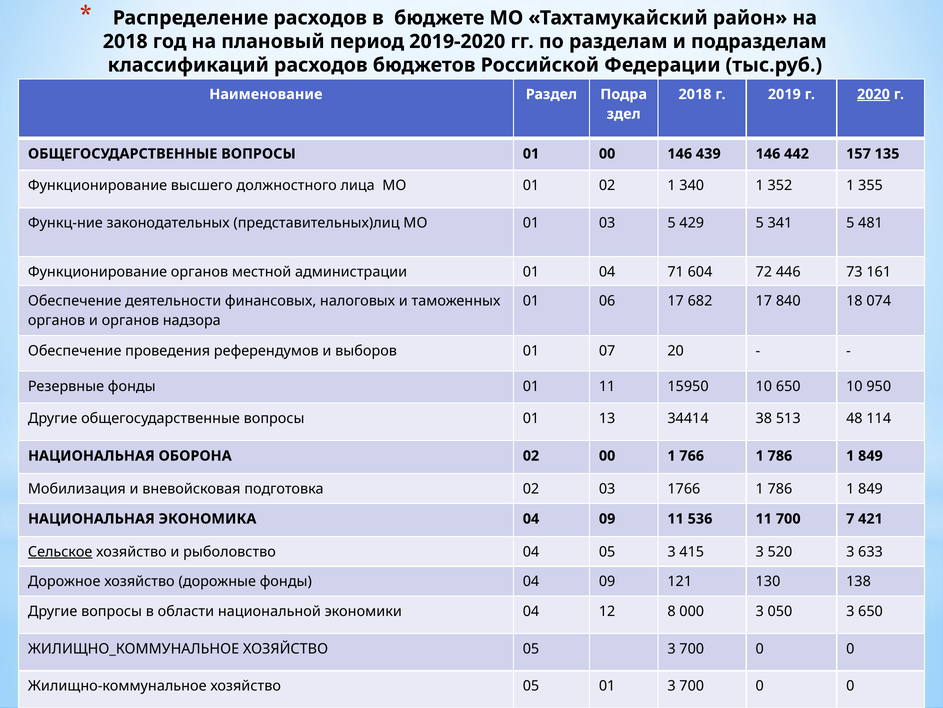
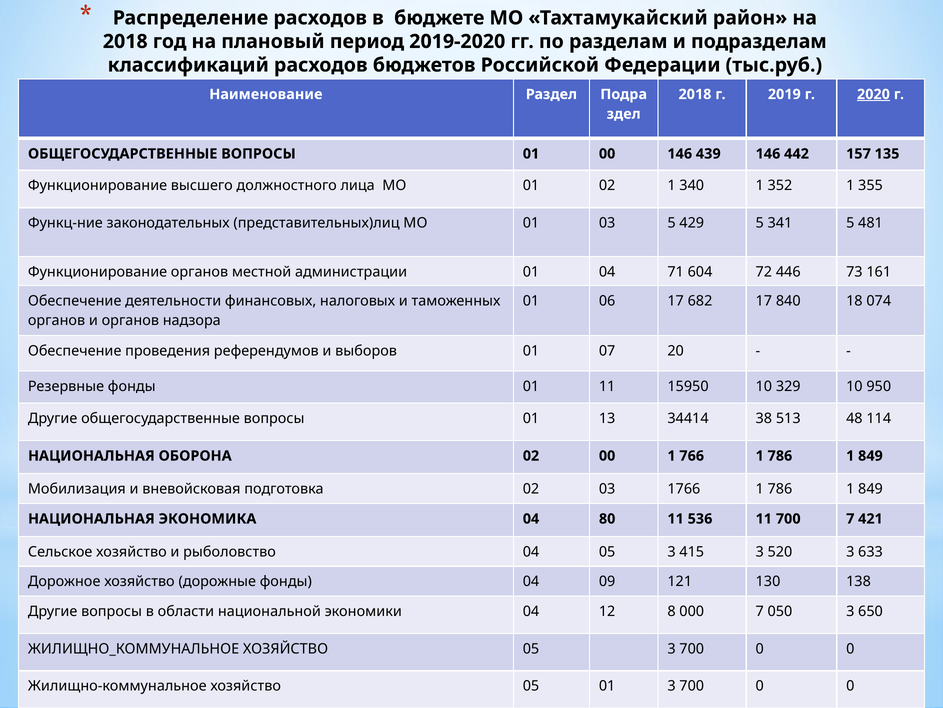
10 650: 650 -> 329 (788, 386)
ЭКОНОМИКА 04 09: 09 -> 80 (607, 518)
Сельское underline: present -> none (60, 551)
000 3: 3 -> 7 (760, 611)
